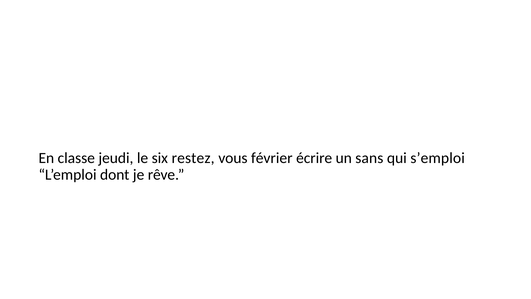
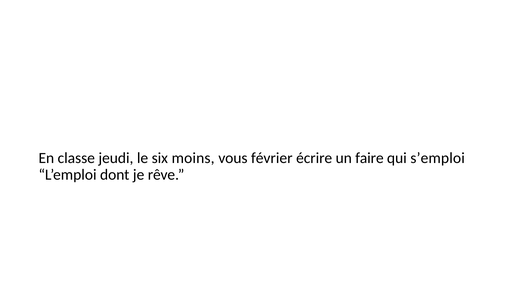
restez: restez -> moins (193, 158)
sans: sans -> faire (369, 158)
